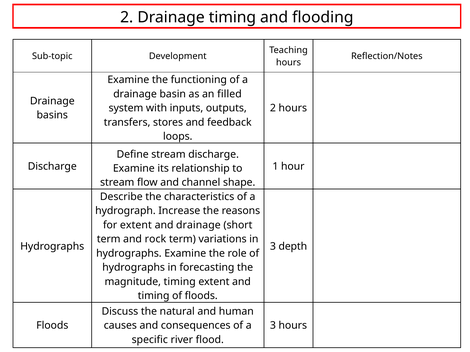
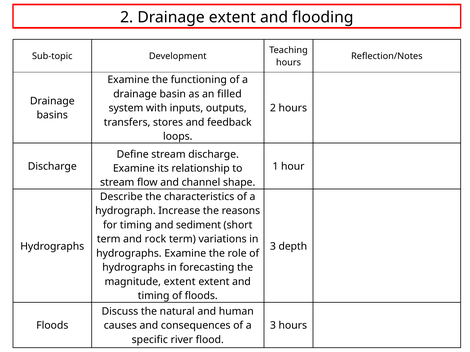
Drainage timing: timing -> extent (232, 17)
for extent: extent -> timing (136, 225)
and drainage: drainage -> sediment (198, 225)
magnitude timing: timing -> extent (180, 282)
